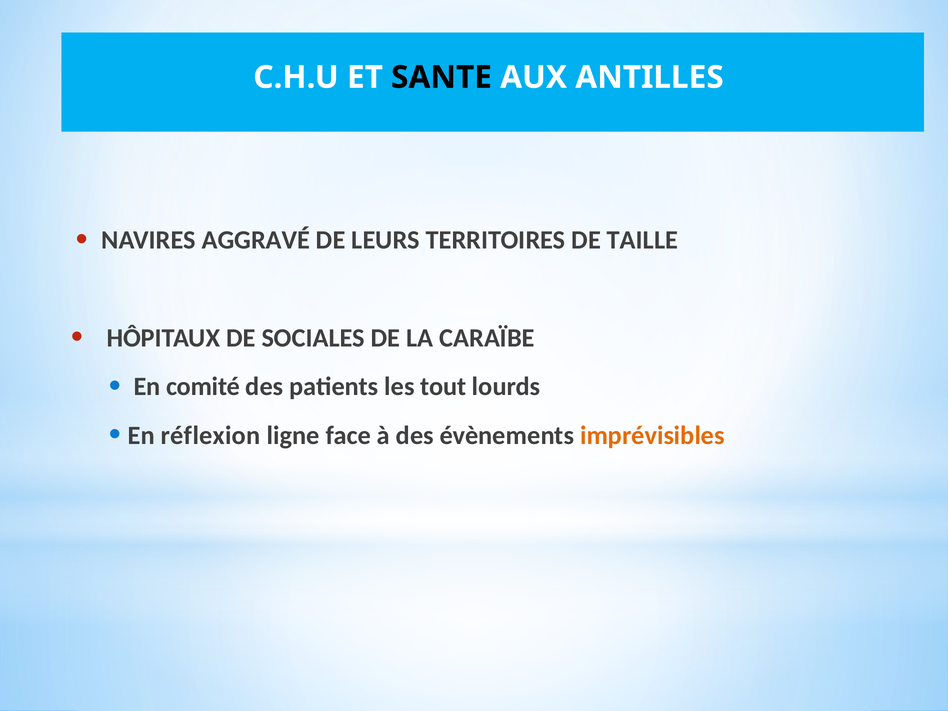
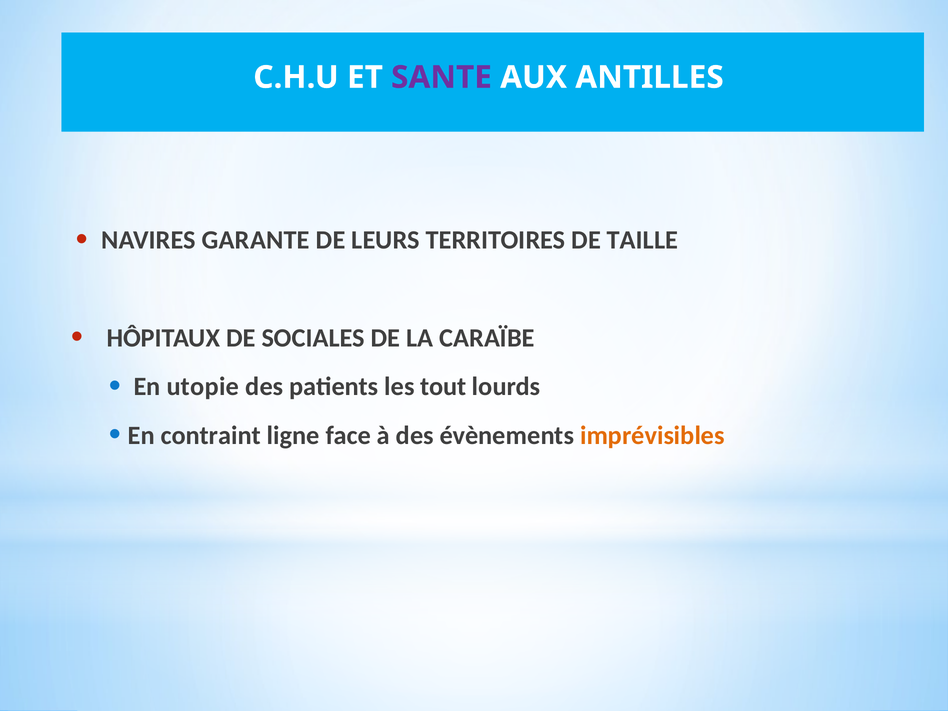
SANTE colour: black -> purple (442, 77)
AGGRAVÉ: AGGRAVÉ -> GARANTE (256, 240)
comité: comité -> utopie (203, 387)
réflexion: réflexion -> contraint (211, 435)
